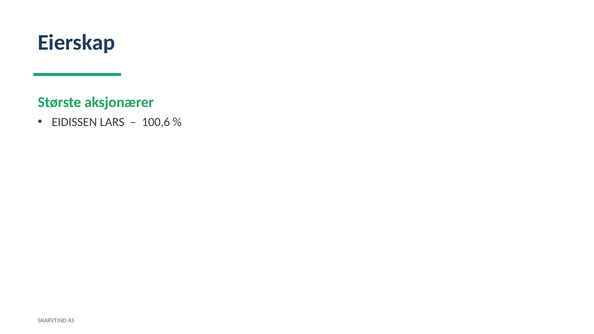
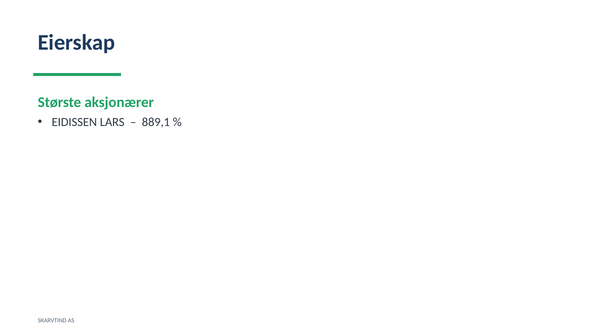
100,6: 100,6 -> 889,1 (156, 122)
